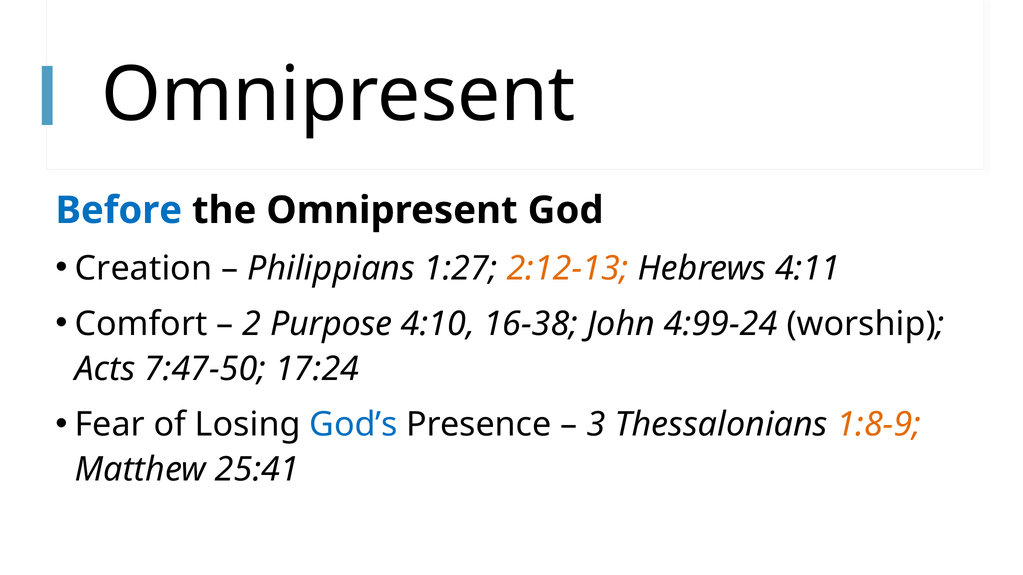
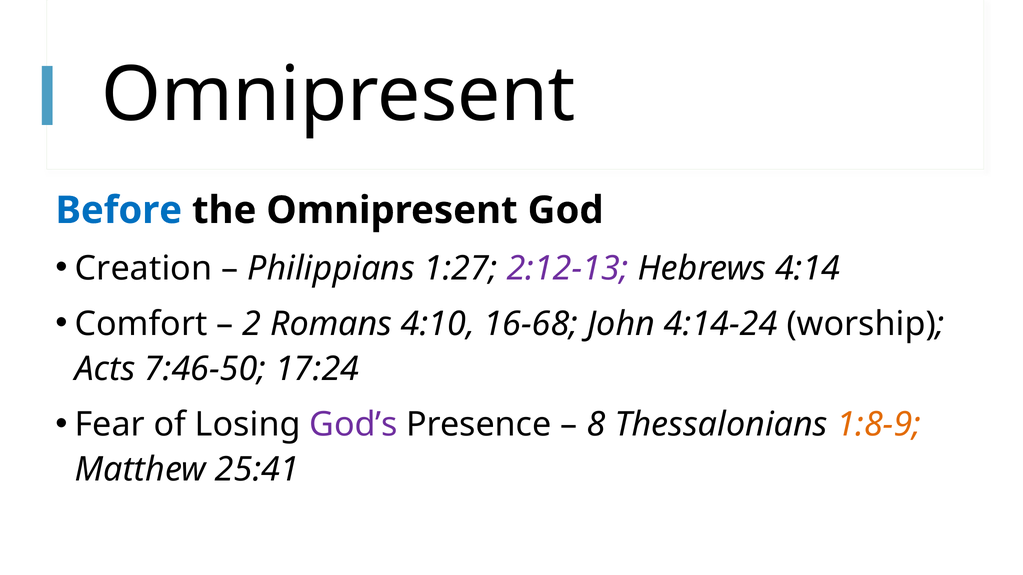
2:12-13 colour: orange -> purple (568, 268)
4:11: 4:11 -> 4:14 (808, 268)
Purpose: Purpose -> Romans (331, 324)
16-38: 16-38 -> 16-68 (531, 324)
4:99-24: 4:99-24 -> 4:14-24 (721, 324)
7:47-50: 7:47-50 -> 7:46-50 (205, 369)
God’s colour: blue -> purple (353, 425)
3: 3 -> 8 (596, 425)
